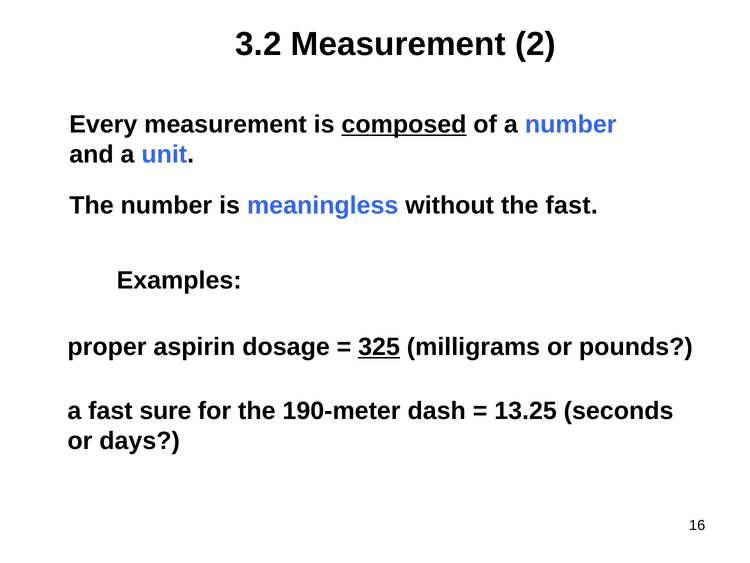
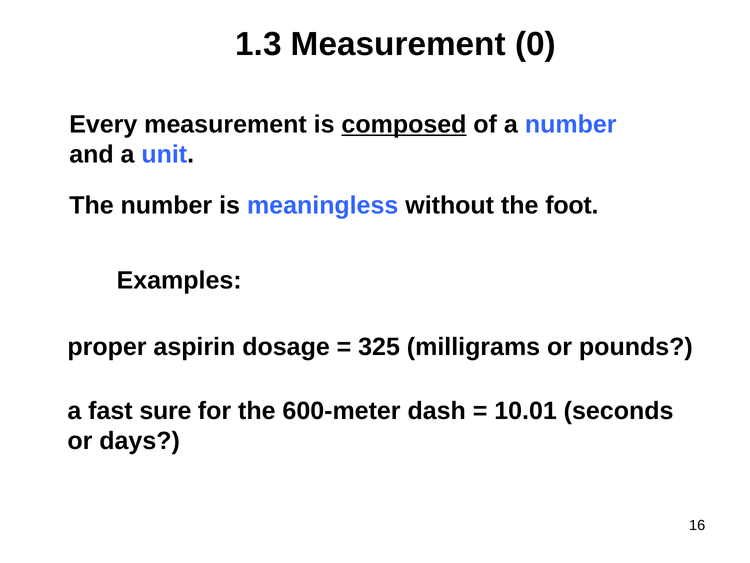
3.2: 3.2 -> 1.3 (258, 44)
2: 2 -> 0 (535, 44)
the fast: fast -> foot (572, 205)
325 underline: present -> none (379, 347)
190-meter: 190-meter -> 600-meter (342, 411)
13.25: 13.25 -> 10.01 (526, 411)
